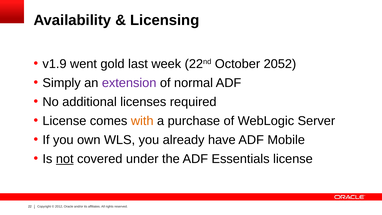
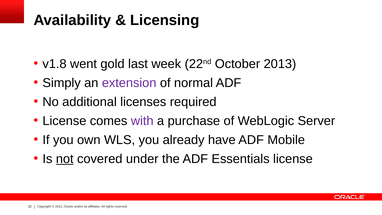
v1.9: v1.9 -> v1.8 (55, 64)
2052: 2052 -> 2013 (280, 64)
with colour: orange -> purple (142, 121)
